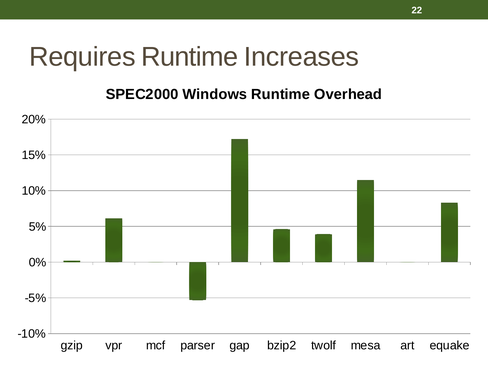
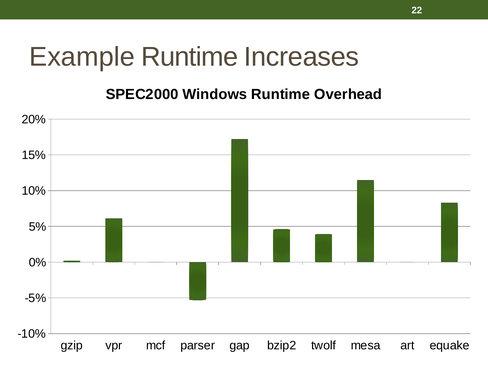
Requires: Requires -> Example (82, 57)
